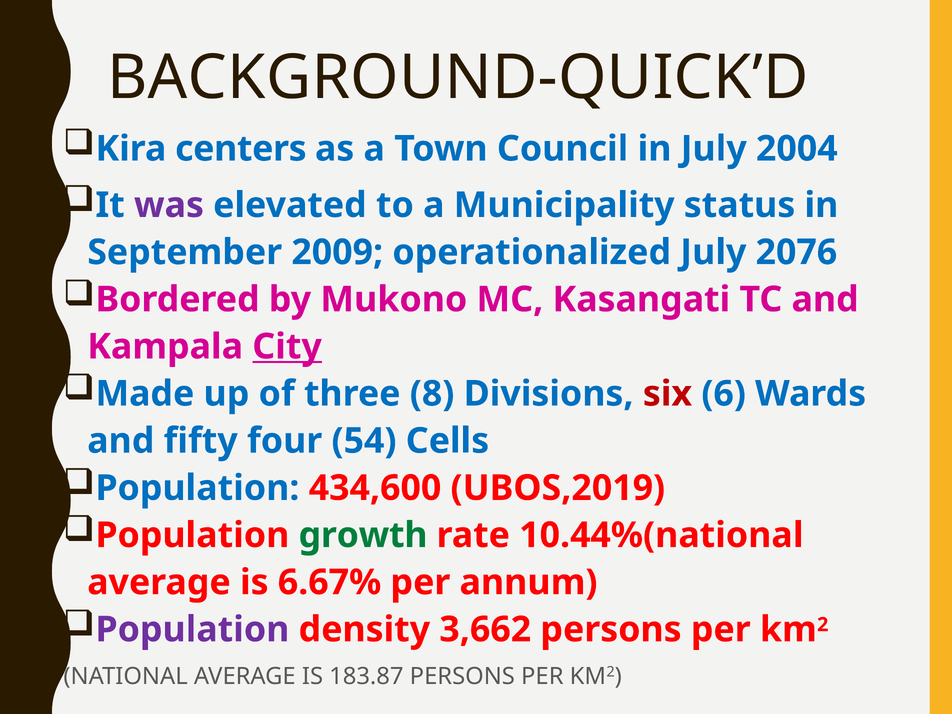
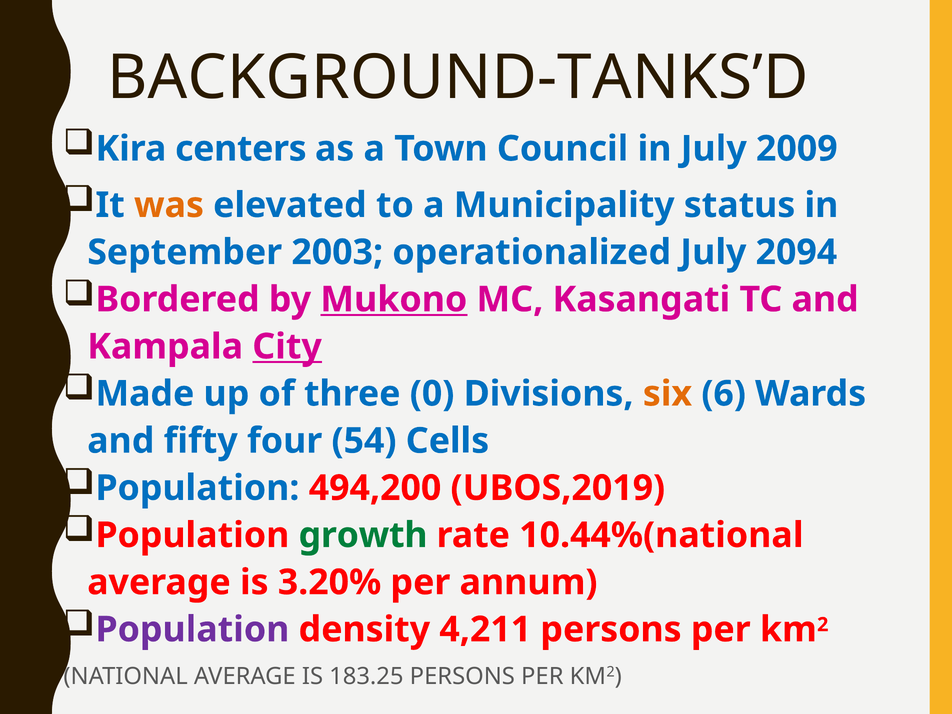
BACKGROUND-QUICK’D: BACKGROUND-QUICK’D -> BACKGROUND-TANKS’D (458, 78)
2004: 2004 -> 2009 (797, 149)
was colour: purple -> orange (169, 205)
2009: 2009 -> 2003 (337, 252)
2076: 2076 -> 2094 (796, 252)
Mukono underline: none -> present (394, 299)
8: 8 -> 0 (432, 394)
six colour: red -> orange (667, 394)
434,600: 434,600 -> 494,200 (375, 488)
6.67%: 6.67% -> 3.20% (330, 582)
3,662: 3,662 -> 4,211 (485, 630)
183.87: 183.87 -> 183.25 (366, 677)
